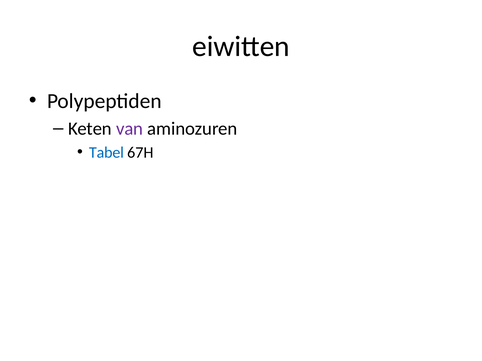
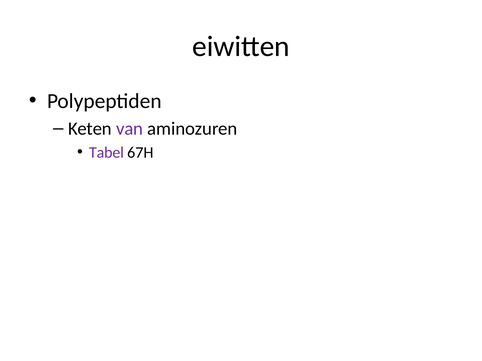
Tabel colour: blue -> purple (106, 153)
